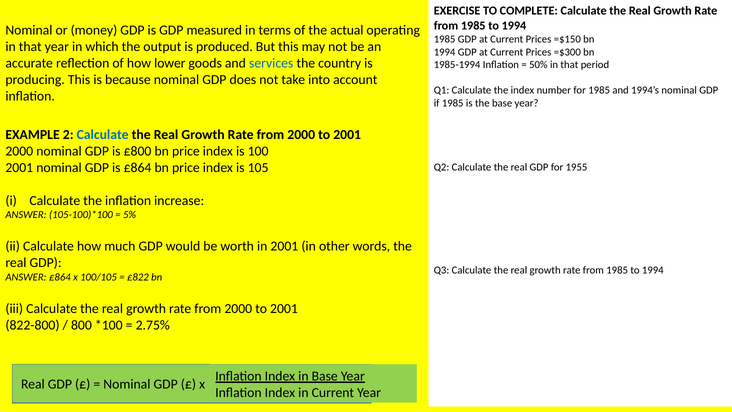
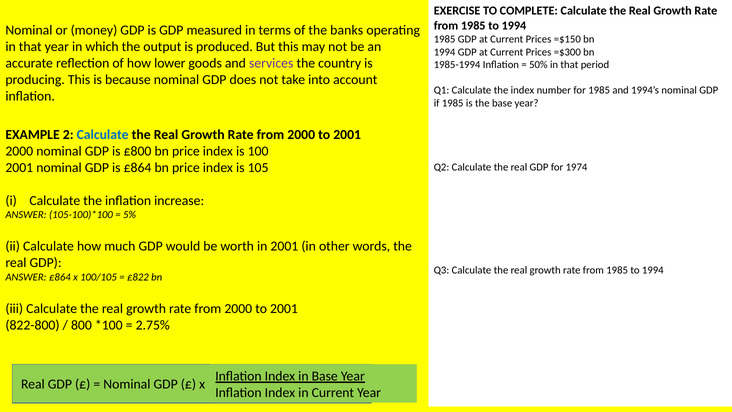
actual: actual -> banks (347, 30)
services colour: blue -> purple (271, 63)
1955: 1955 -> 1974 (577, 167)
